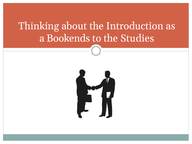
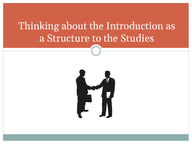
Bookends: Bookends -> Structure (68, 38)
